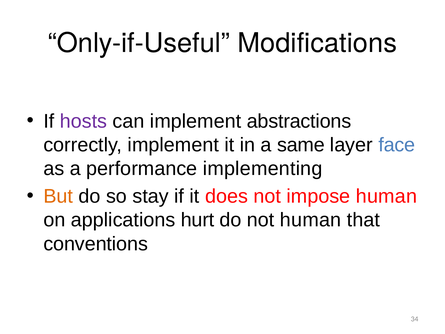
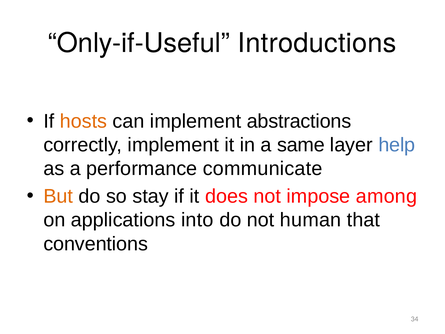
Modifications: Modifications -> Introductions (317, 43)
hosts colour: purple -> orange (83, 121)
face: face -> help (397, 145)
implementing: implementing -> communicate (263, 169)
impose human: human -> among (387, 196)
hurt: hurt -> into (197, 220)
